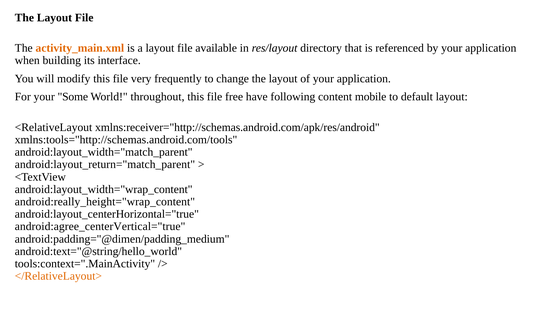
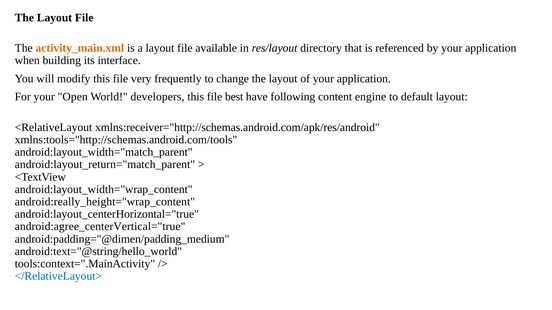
Some: Some -> Open (73, 97)
throughout: throughout -> developers (157, 97)
free: free -> best (234, 97)
mobile: mobile -> engine (371, 97)
</RelativeLayout> colour: orange -> blue (58, 277)
